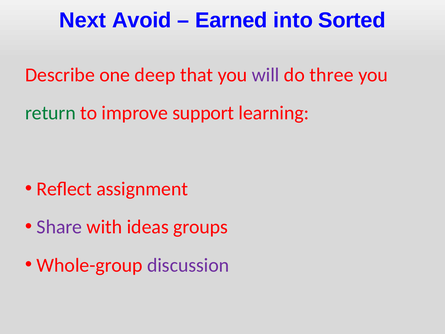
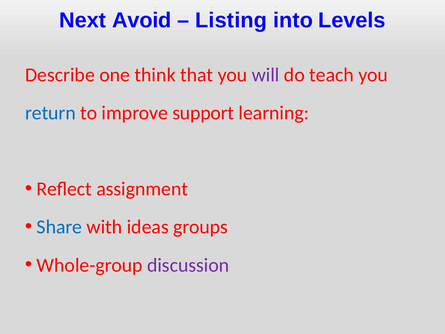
Earned: Earned -> Listing (231, 20)
Sorted: Sorted -> Levels (352, 20)
deep: deep -> think (155, 75)
three: three -> teach (332, 75)
return colour: green -> blue (50, 113)
Share colour: purple -> blue (59, 227)
